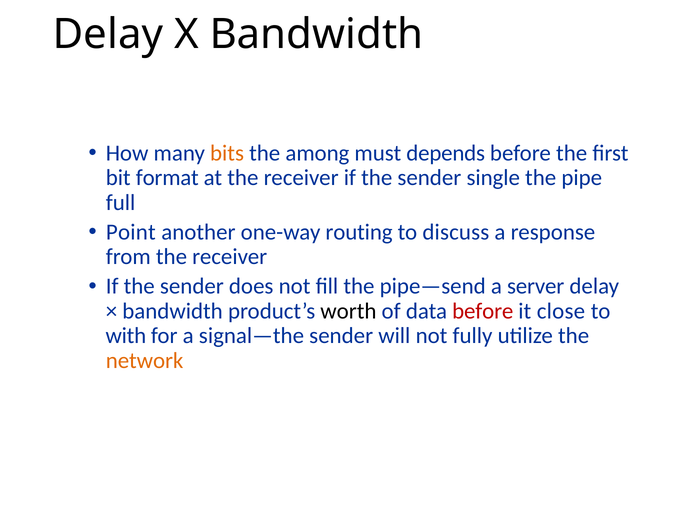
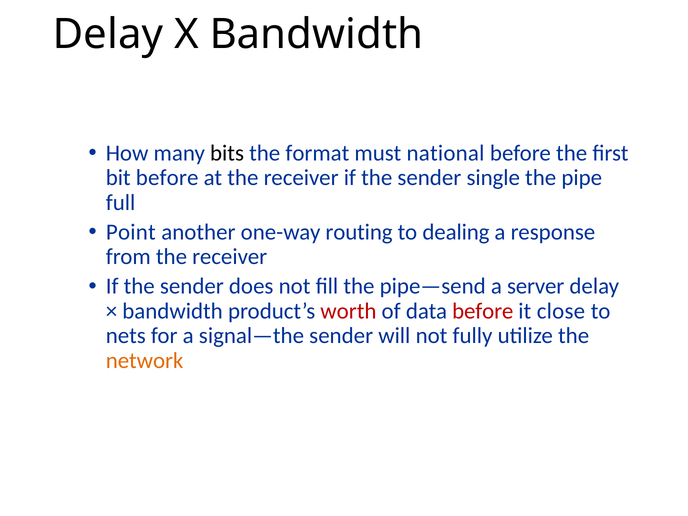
bits colour: orange -> black (227, 153)
among: among -> format (317, 153)
depends: depends -> national (445, 153)
bit format: format -> before (167, 178)
discuss: discuss -> dealing (456, 232)
worth colour: black -> red (348, 311)
with: with -> nets (126, 336)
